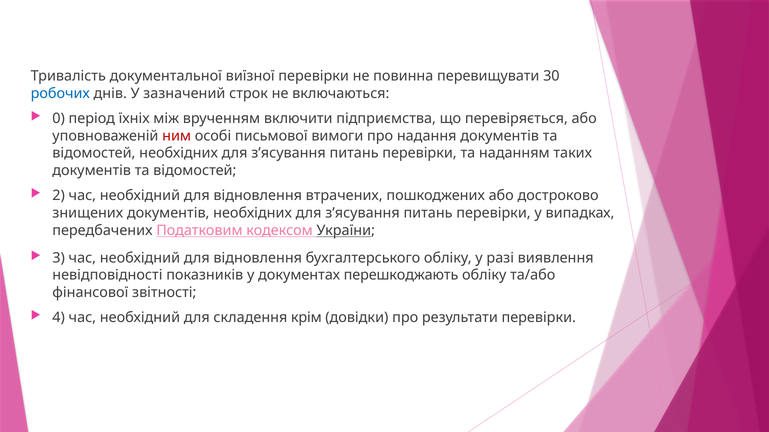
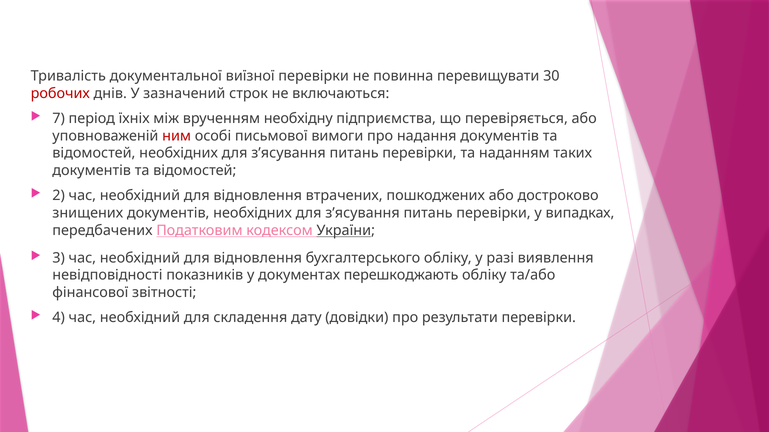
робочих colour: blue -> red (60, 93)
0: 0 -> 7 (59, 119)
включити: включити -> необхідну (298, 119)
крім: крім -> дату (306, 318)
